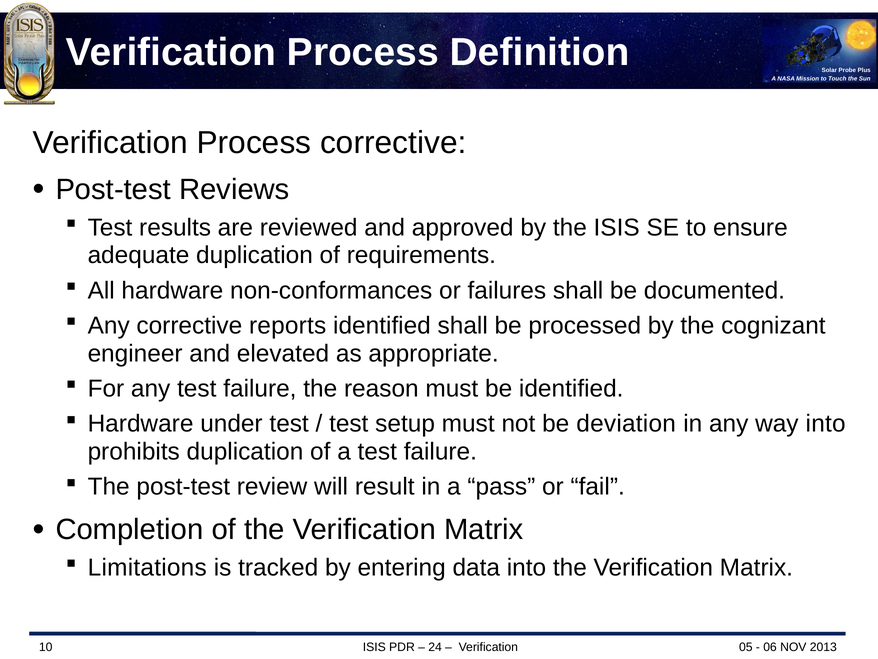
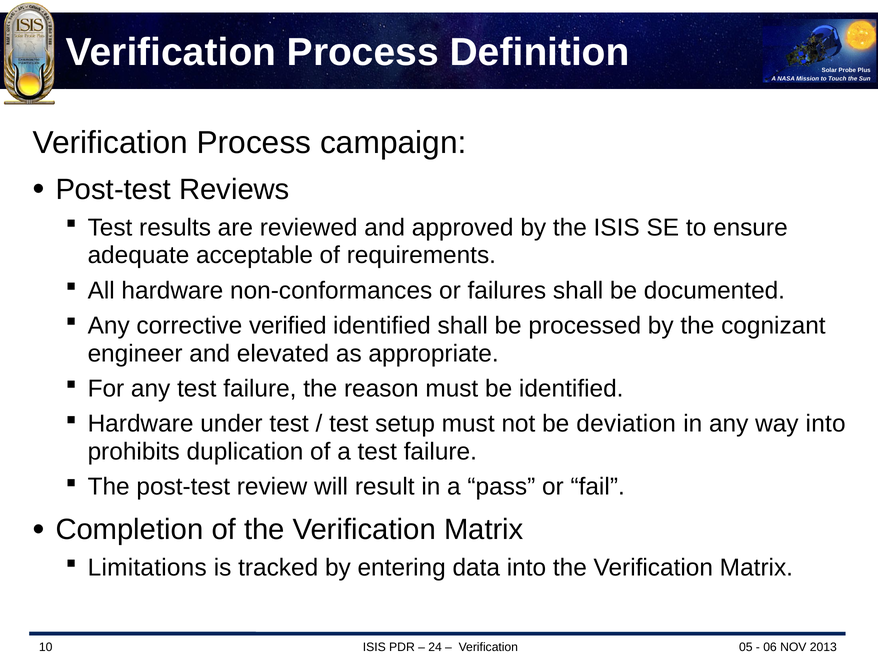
Process corrective: corrective -> campaign (393, 142)
adequate duplication: duplication -> acceptable (255, 255)
reports: reports -> verified (288, 325)
